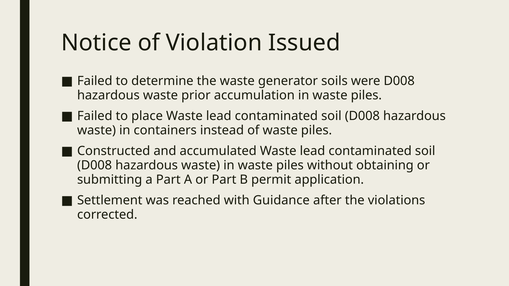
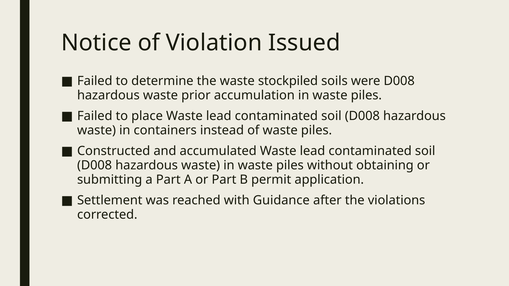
generator: generator -> stockpiled (288, 81)
